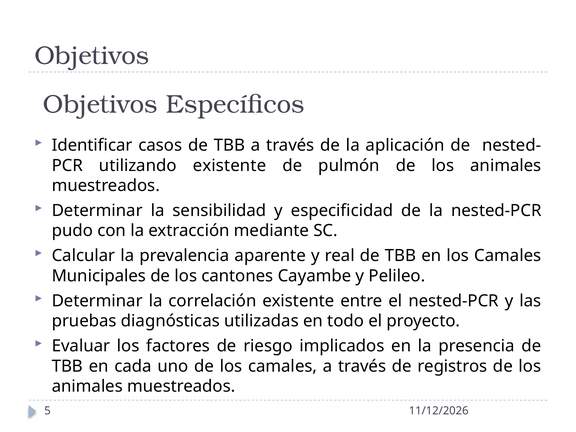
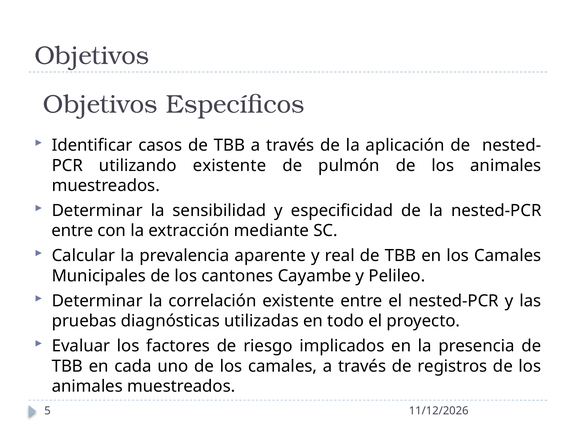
pudo: pudo -> entre (72, 231)
